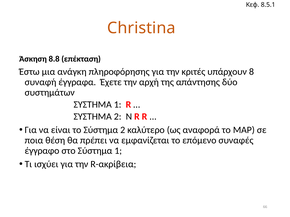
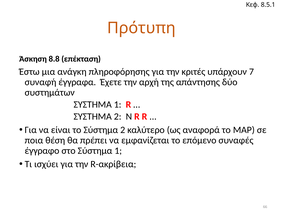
Christina: Christina -> Πρότυπη (141, 28)
8: 8 -> 7 (251, 72)
